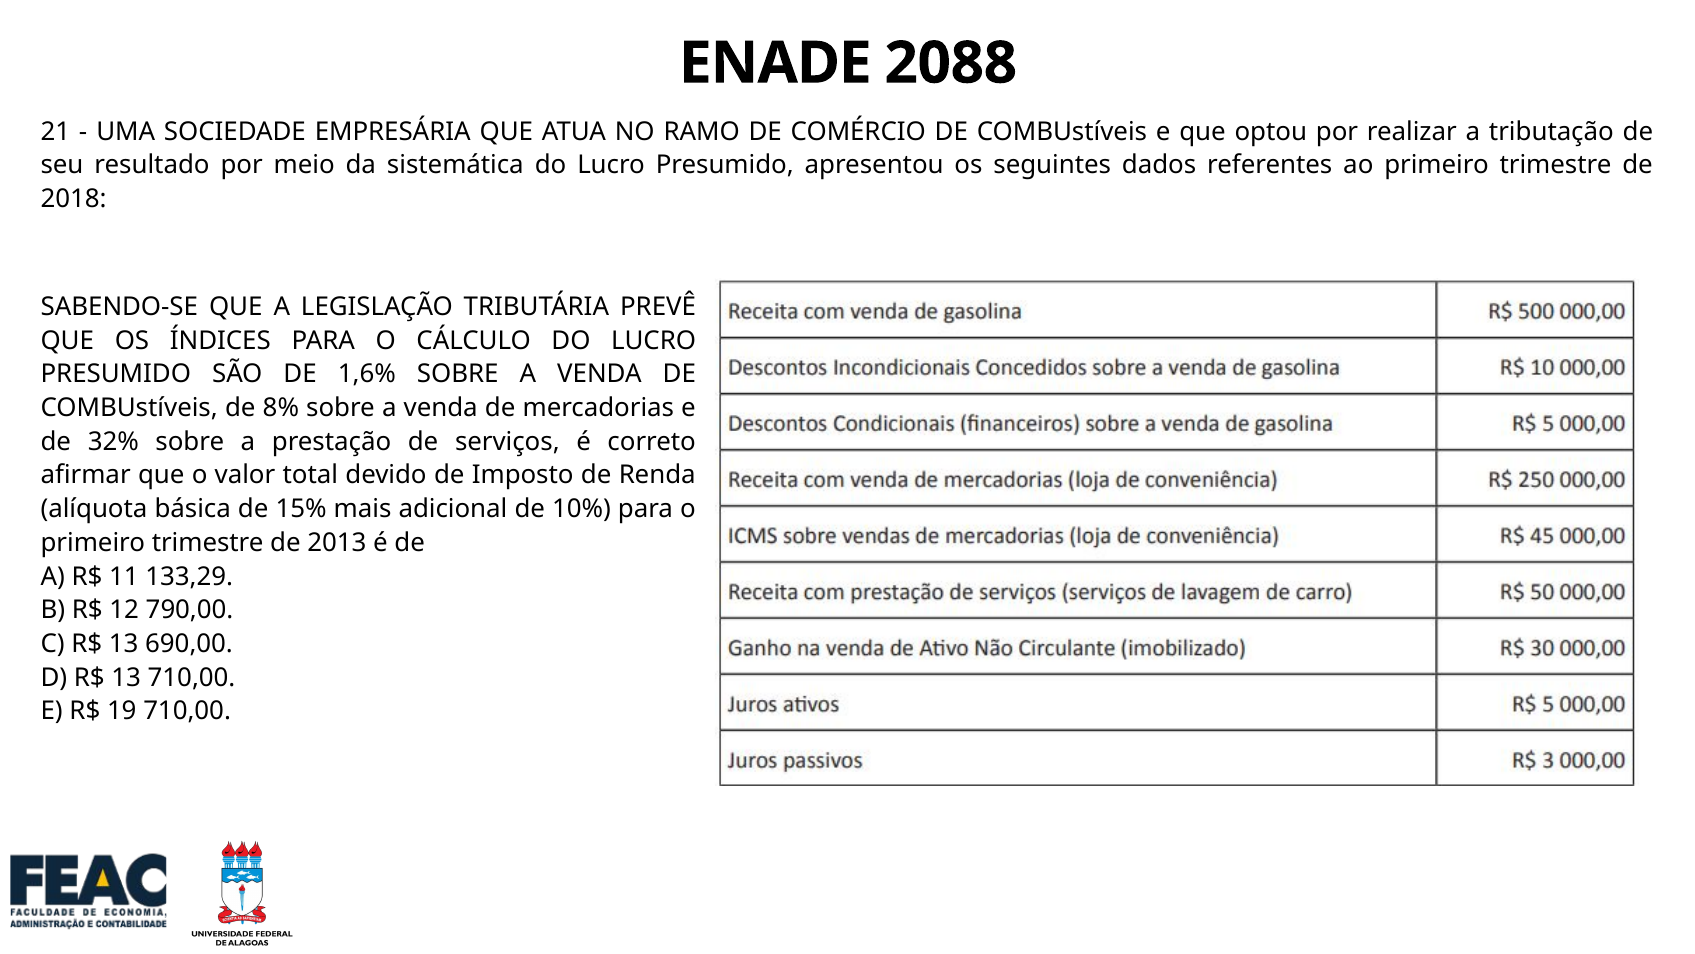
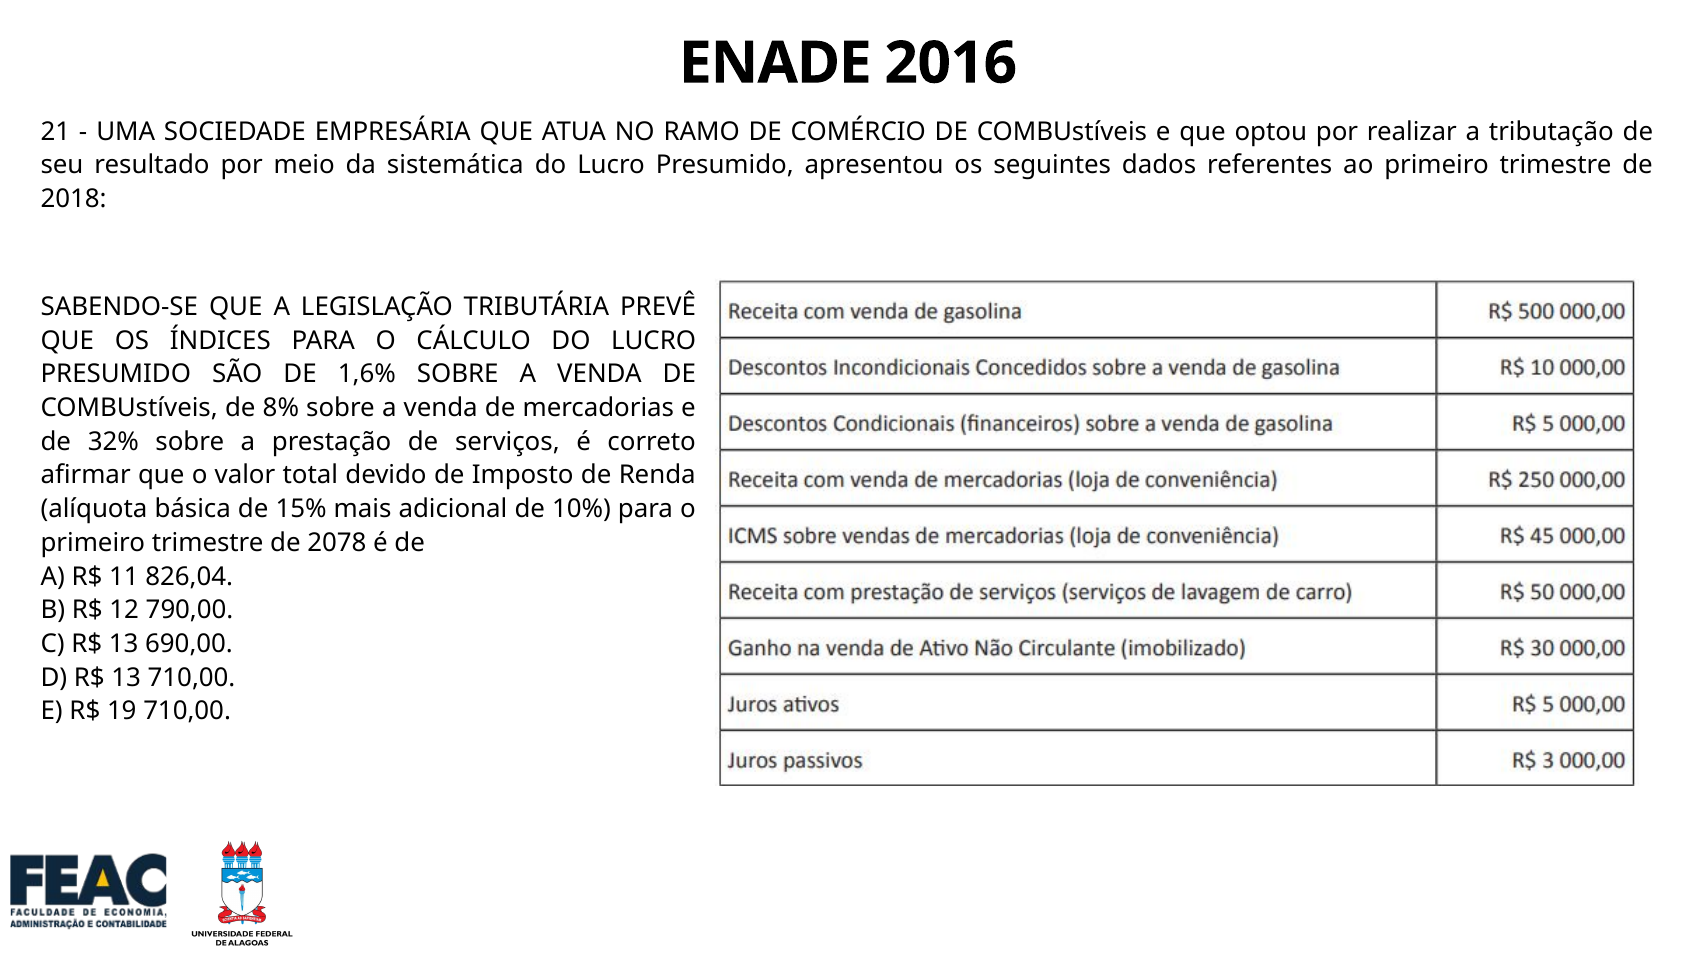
2088: 2088 -> 2016 (951, 63)
2013: 2013 -> 2078 (337, 542)
133,29: 133,29 -> 826,04 (189, 576)
